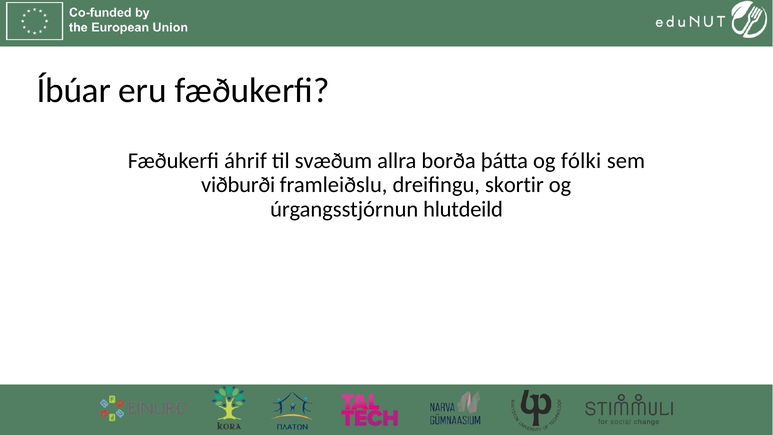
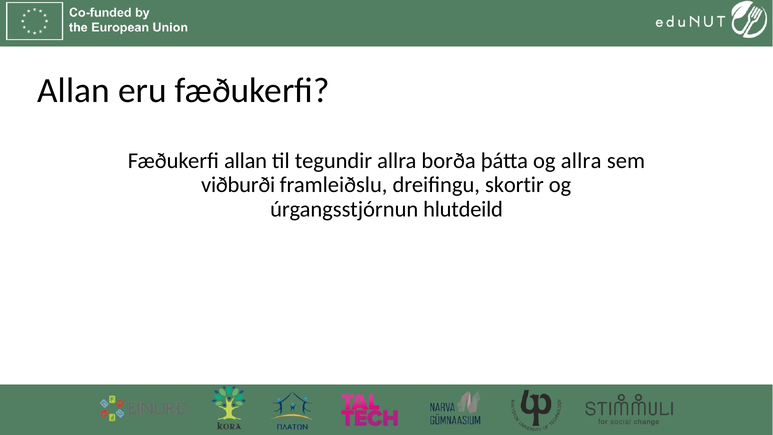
Íbúar: Íbúar -> Allan (74, 90)
Fæðukerfi áhrif: áhrif -> allan (246, 161)
svæðum: svæðum -> tegundir (333, 161)
og fólki: fólki -> allra (581, 161)
